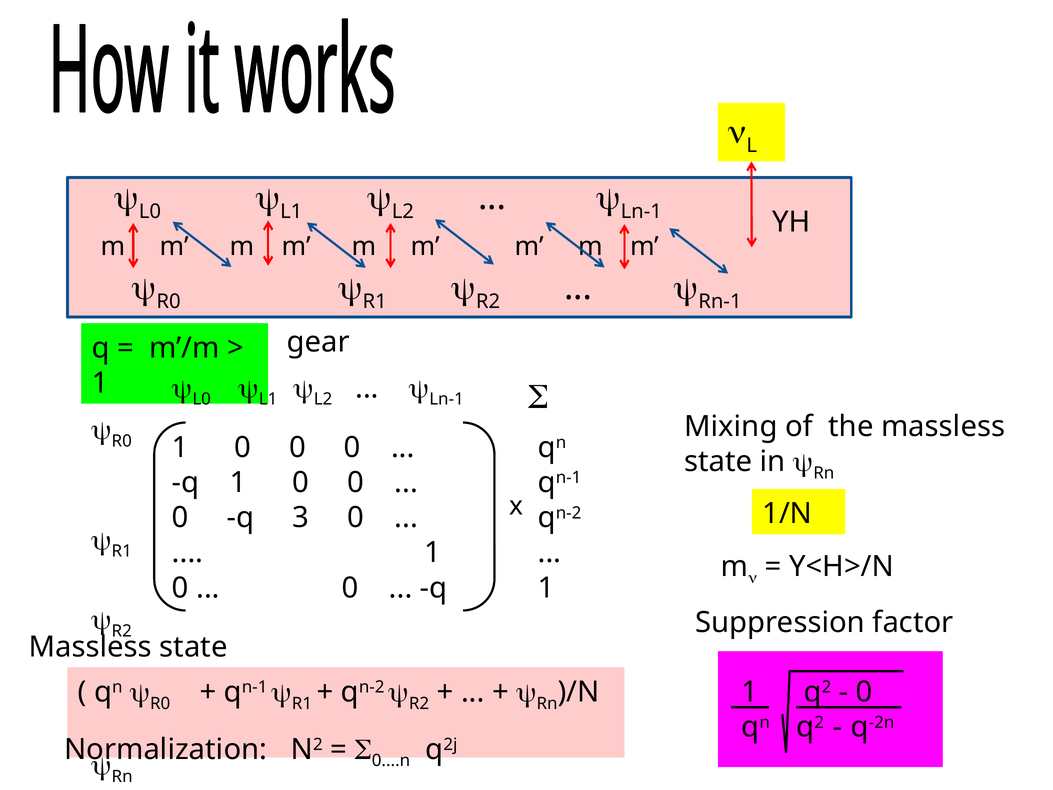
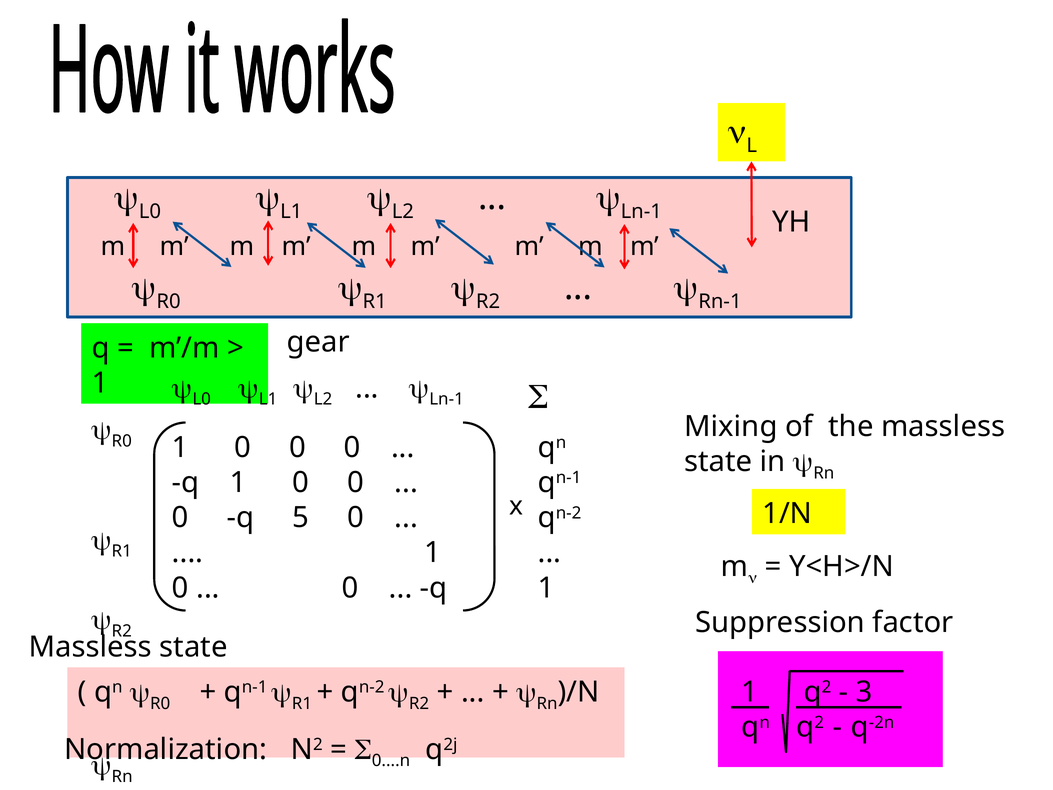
3: 3 -> 5 (301, 517)
0: 0 -> 3 (864, 692)
